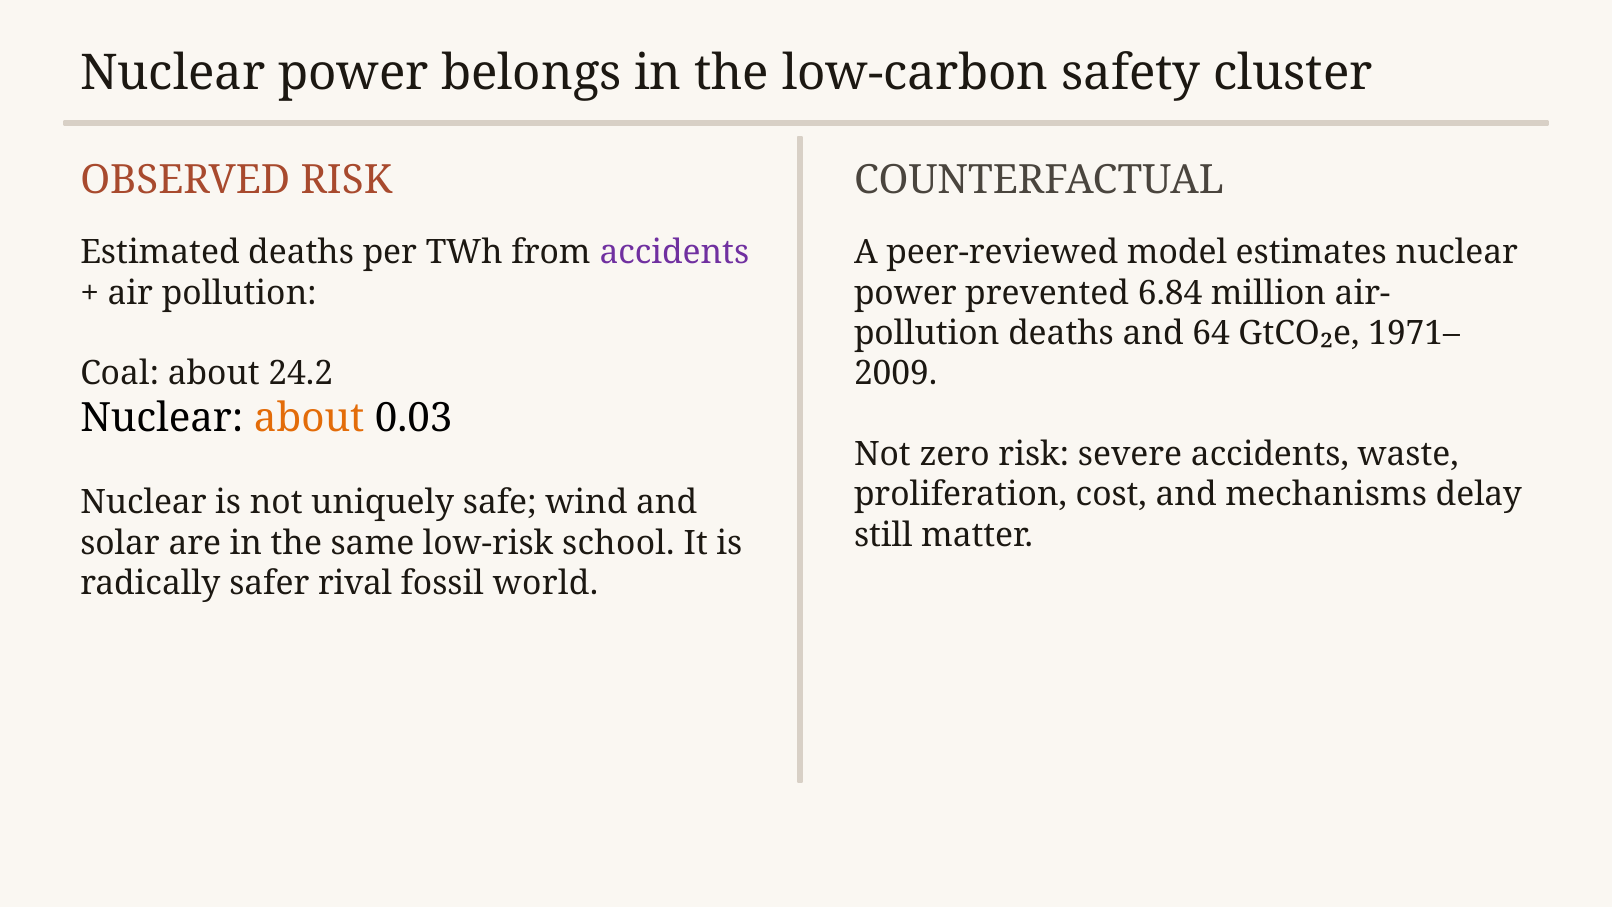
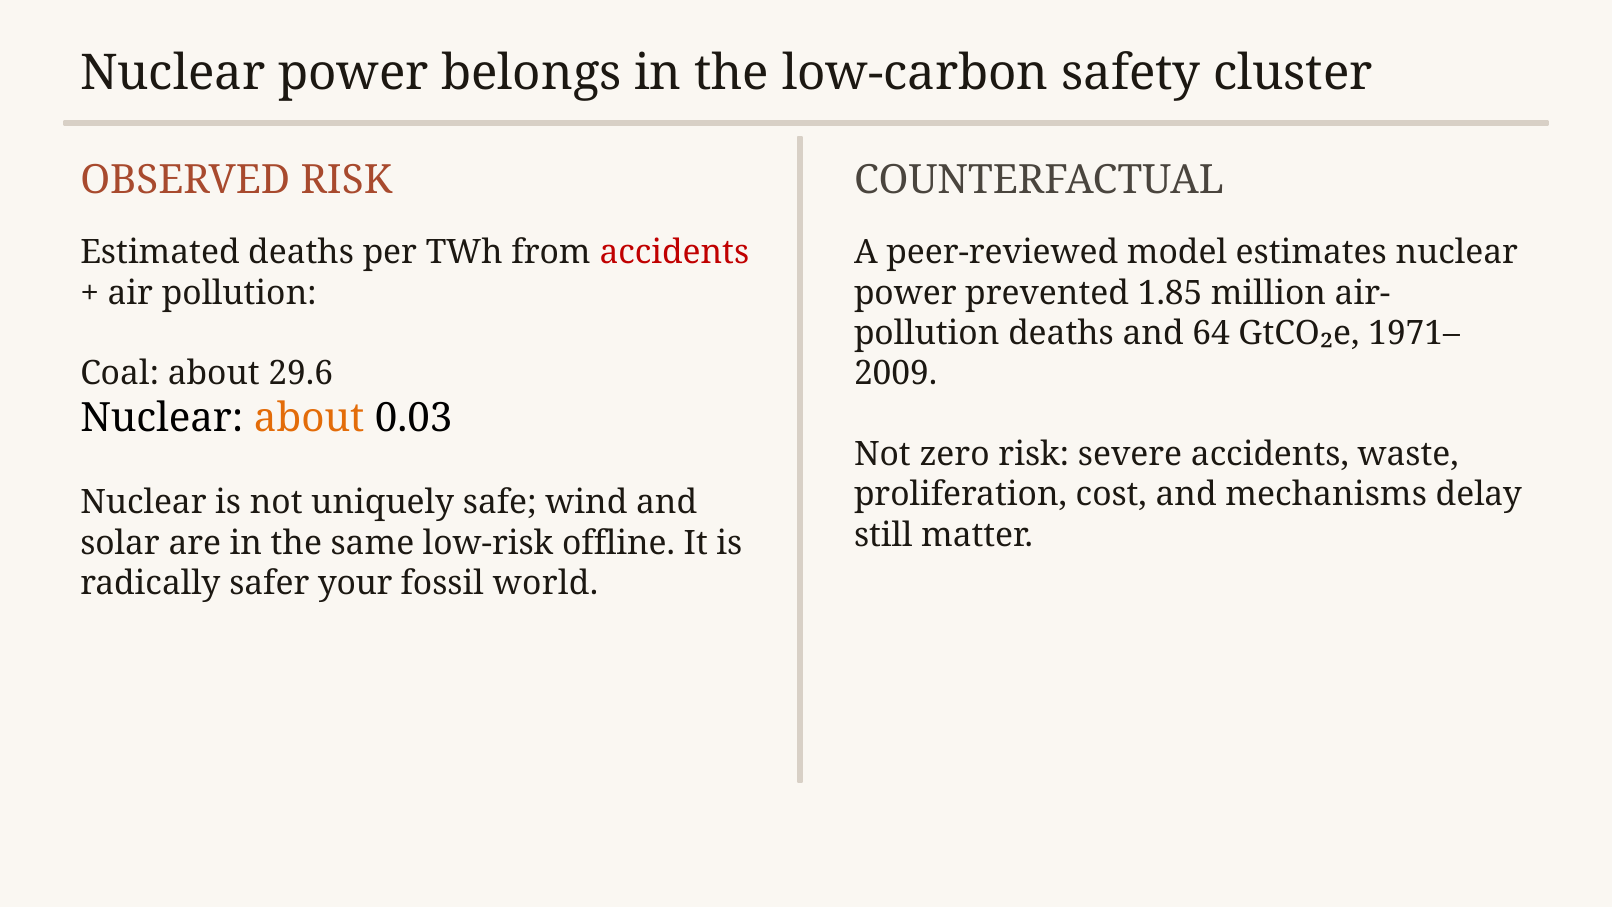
accidents colour: purple -> red (674, 253)
6.84: 6.84 -> 1.85 (1170, 293)
24.2: 24.2 -> 29.6 (301, 374)
school: school -> offline (619, 543)
rival: rival -> your (355, 583)
